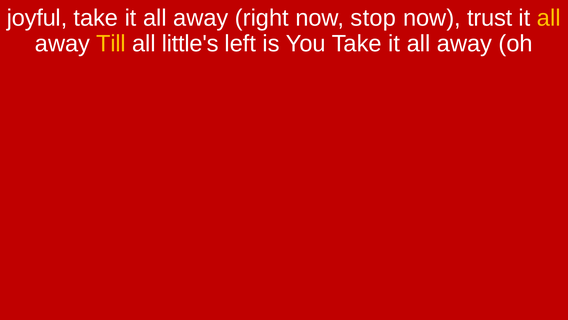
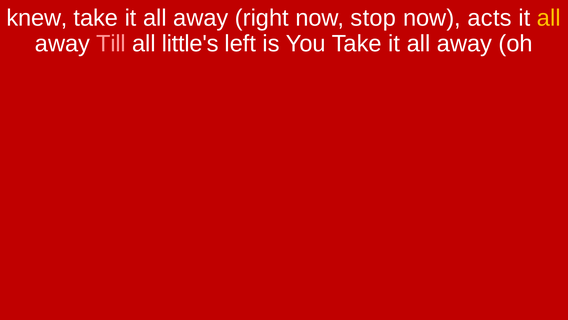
joyful: joyful -> knew (37, 18)
trust: trust -> acts (490, 18)
Till colour: yellow -> pink (111, 44)
